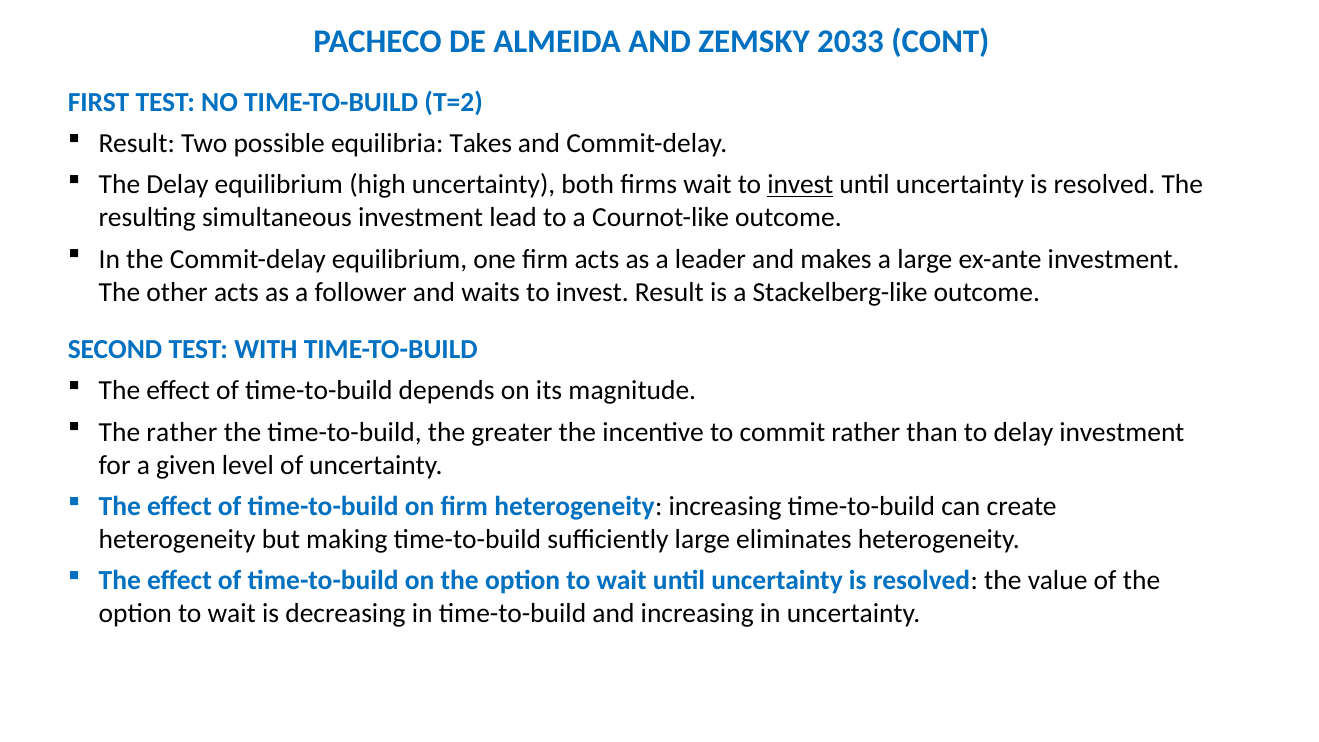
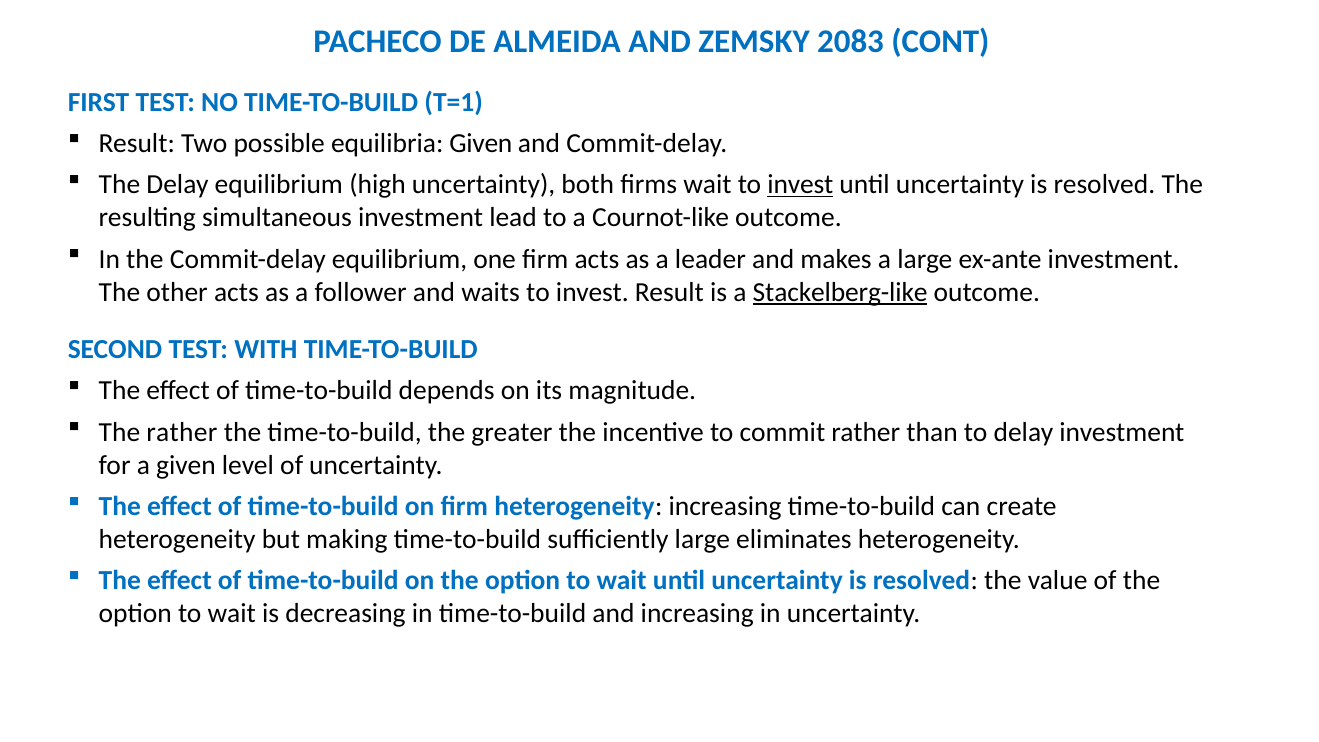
2033: 2033 -> 2083 (851, 41)
T=2: T=2 -> T=1 (454, 102)
equilibria Takes: Takes -> Given (481, 143)
Stackelberg-like underline: none -> present (840, 292)
